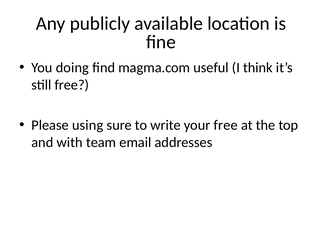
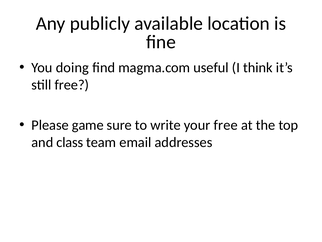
using: using -> game (88, 125)
with: with -> class (70, 142)
